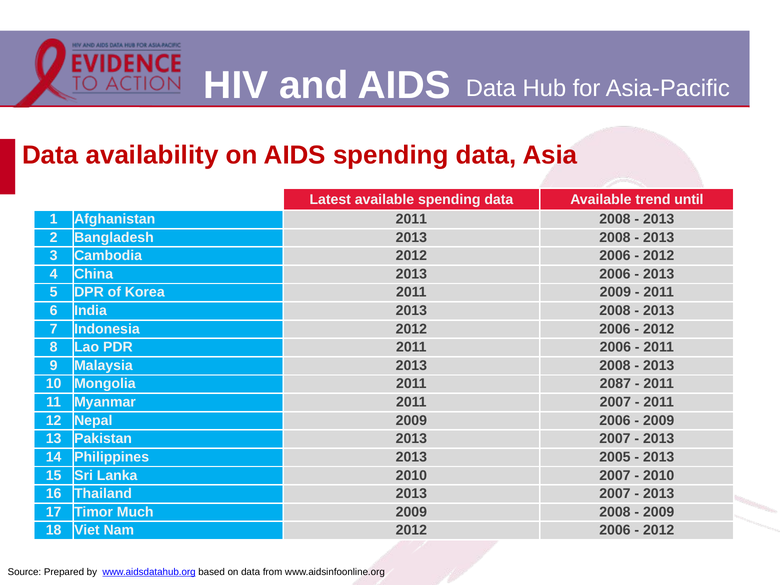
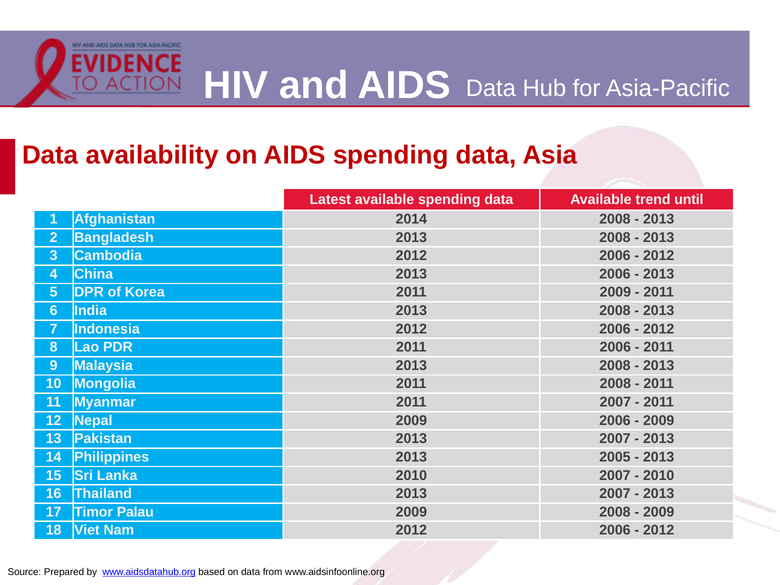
Afghanistan 2011: 2011 -> 2014 (411, 219)
2011 2087: 2087 -> 2008 (615, 384)
Much: Much -> Palau (135, 512)
